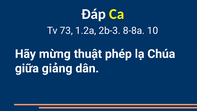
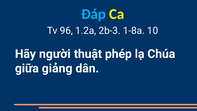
Đáp colour: white -> light blue (93, 14)
73: 73 -> 96 (66, 31)
8-8a: 8-8a -> 1-8a (134, 31)
mừng: mừng -> người (55, 54)
